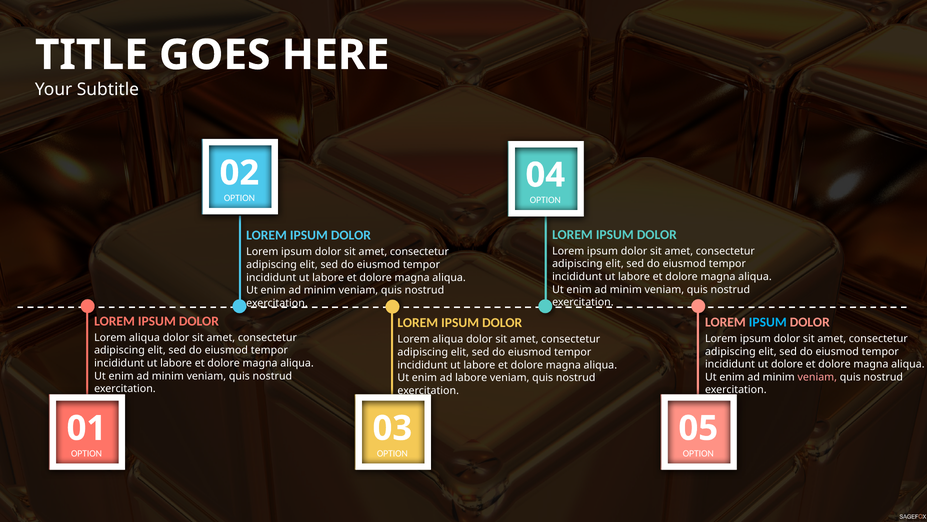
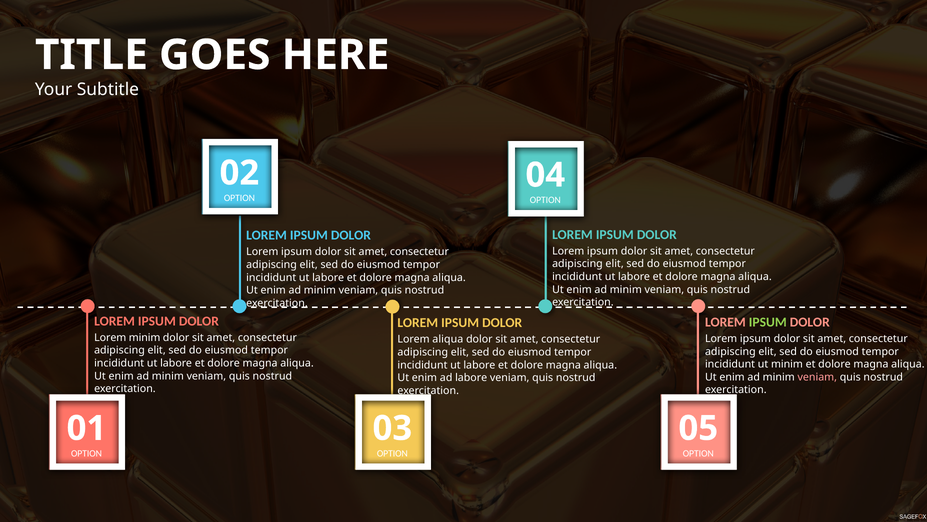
IPSUM colour: light blue -> light green (768, 322)
aliqua: aliqua -> minim (145, 337)
ut dolore: dolore -> minim (787, 364)
